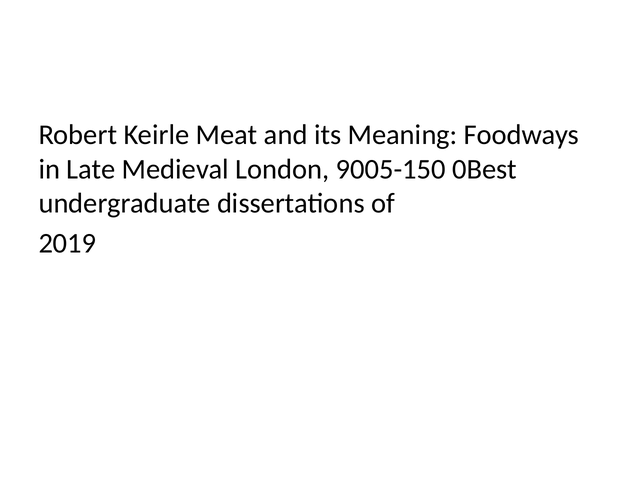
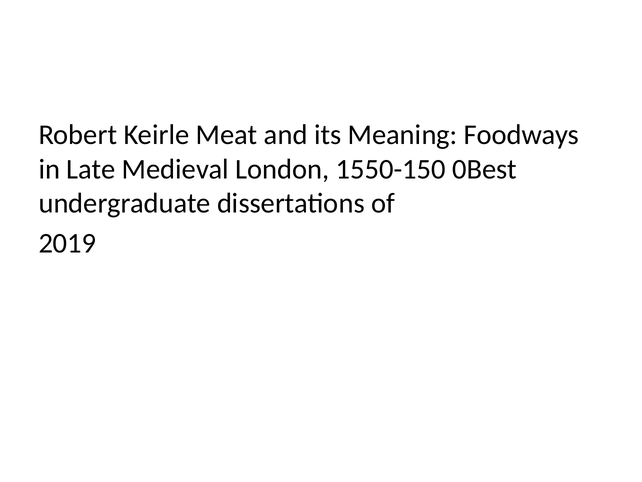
9005-150: 9005-150 -> 1550-150 (391, 169)
